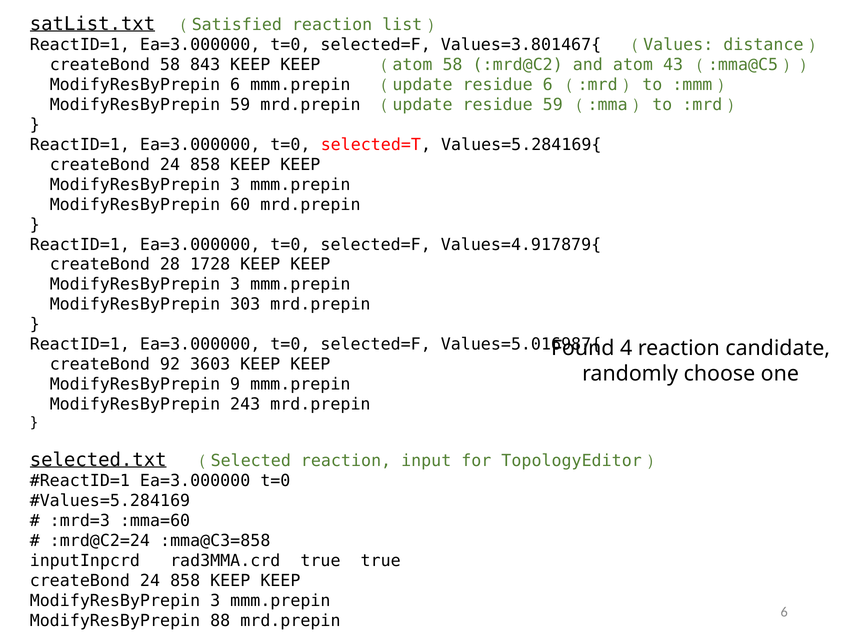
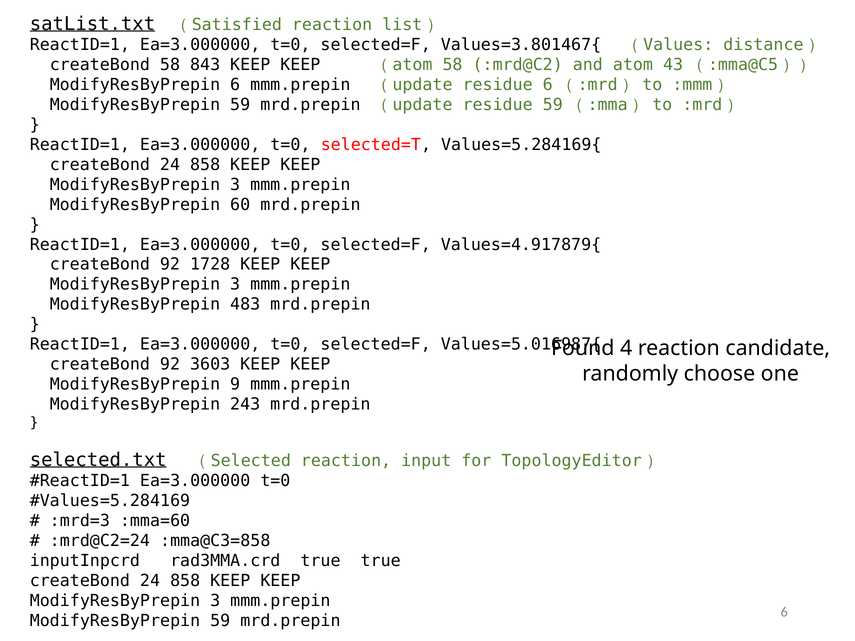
28: 28 -> 92 (170, 265)
303: 303 -> 483 (245, 305)
88: 88 -> 59 (220, 621)
